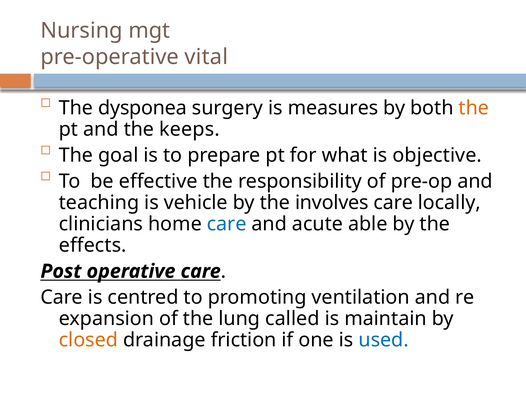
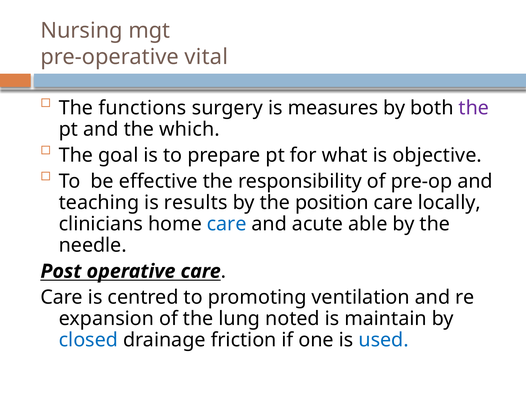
dysponea: dysponea -> functions (142, 108)
the colour: orange -> purple (474, 108)
keeps: keeps -> which (190, 129)
vehicle: vehicle -> results (196, 202)
involves: involves -> position (332, 202)
effects: effects -> needle (93, 245)
called: called -> noted (292, 318)
closed colour: orange -> blue (88, 340)
